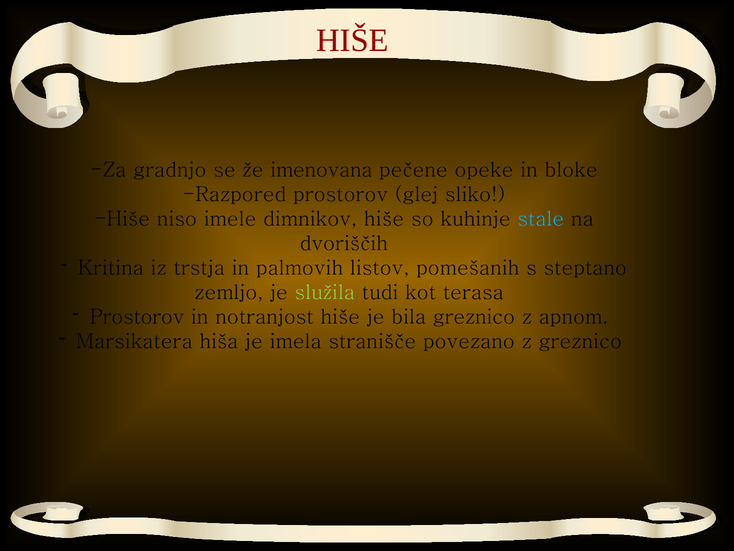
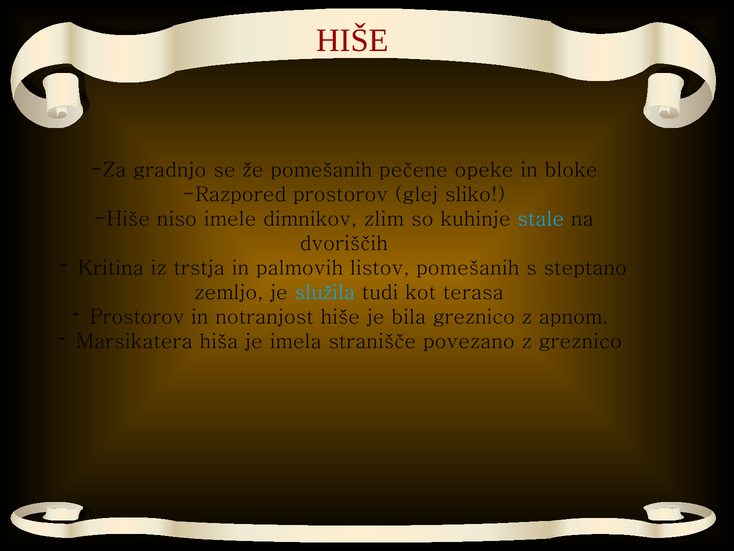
že imenovana: imenovana -> pomešanih (321, 170)
dimnikov hiše: hiše -> zlim (384, 219)
služila colour: light green -> light blue (325, 292)
